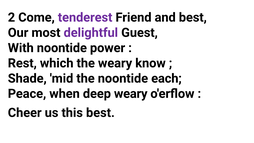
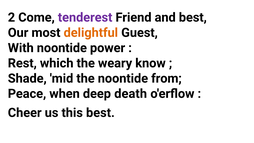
delightful colour: purple -> orange (91, 33)
each: each -> from (166, 78)
deep weary: weary -> death (131, 94)
